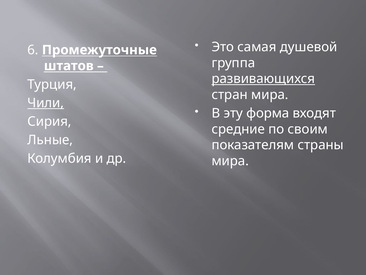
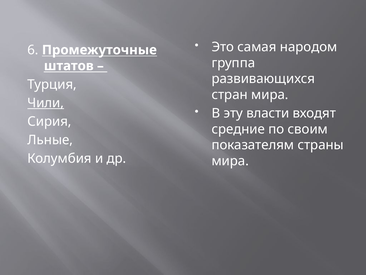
душевой: душевой -> народом (309, 47)
развивающихся underline: present -> none (263, 79)
форма: форма -> власти (268, 113)
